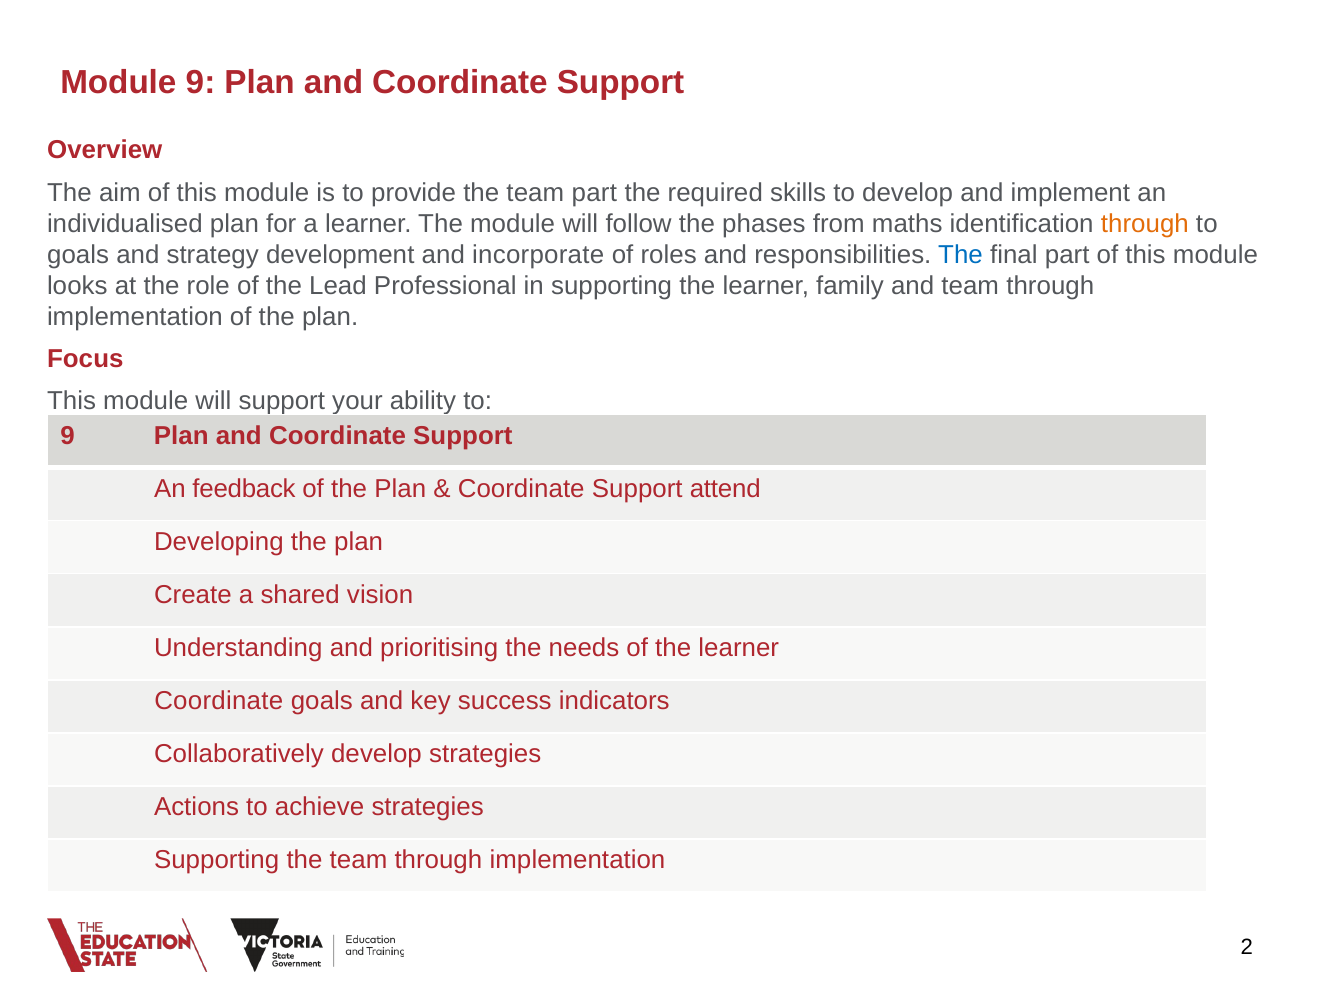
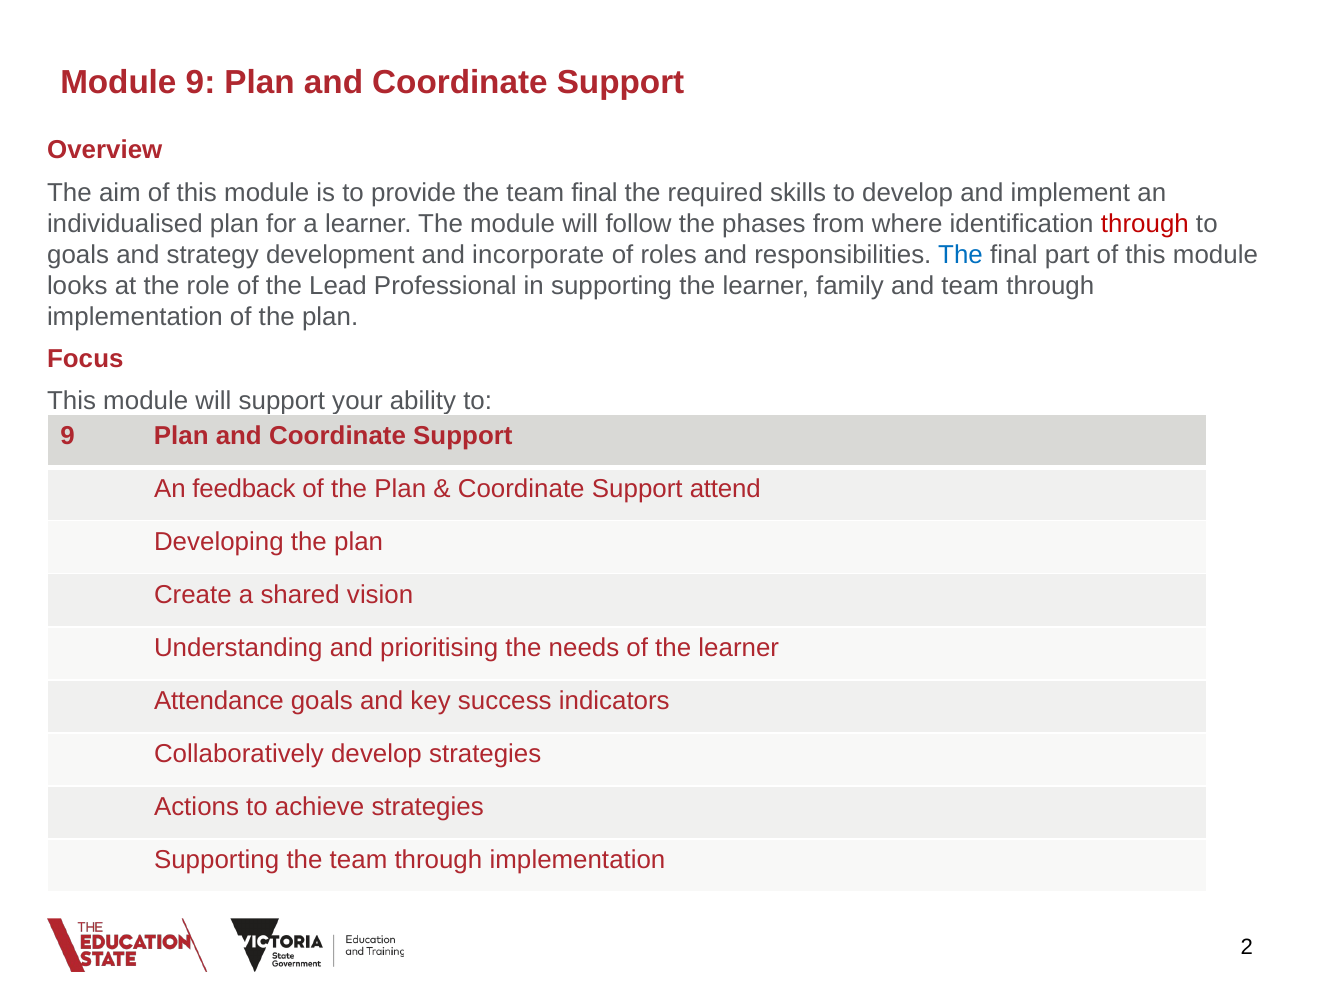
team part: part -> final (595, 193)
maths: maths -> where (907, 224)
through colour: orange -> red (1145, 224)
Coordinate: Coordinate -> Attendance (219, 702)
